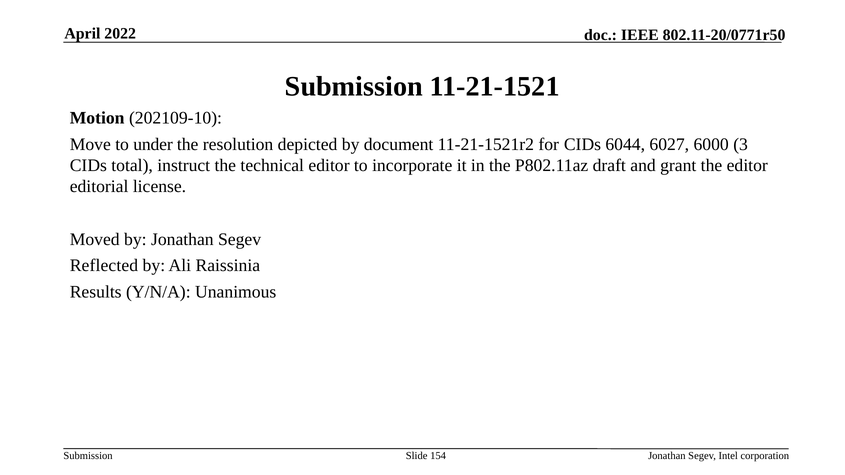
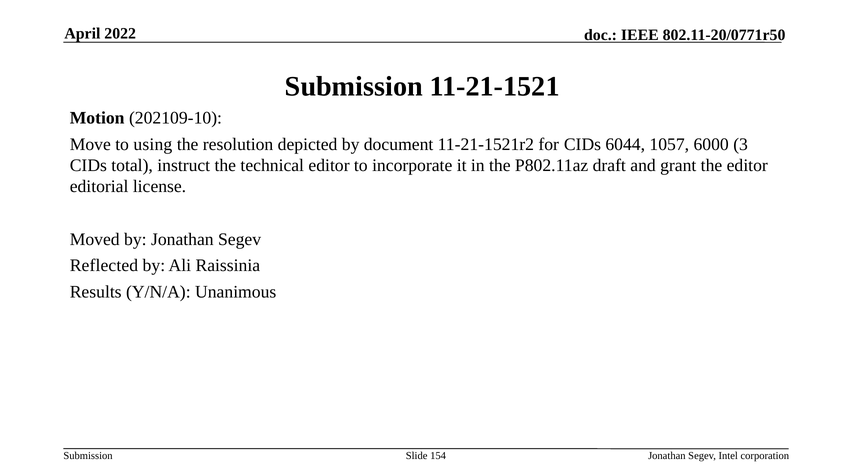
under: under -> using (153, 144)
6027: 6027 -> 1057 (669, 144)
